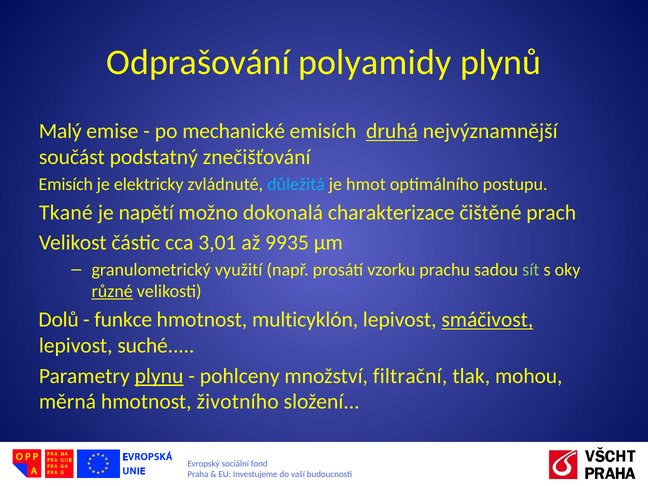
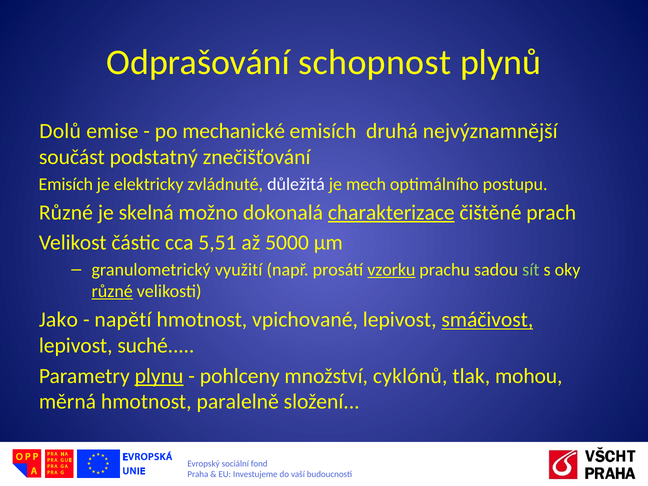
polyamidy: polyamidy -> schopnost (375, 62)
Malý: Malý -> Dolů (60, 131)
druhá underline: present -> none (392, 131)
důležitá colour: light blue -> white (296, 184)
hmot: hmot -> mech (366, 184)
Tkané: Tkané -> Různé (66, 212)
napětí: napětí -> skelná (146, 212)
charakterizace underline: none -> present (391, 212)
3,01: 3,01 -> 5,51 (217, 243)
9935: 9935 -> 5000 (287, 243)
vzorku underline: none -> present (391, 270)
Dolů: Dolů -> Jako (58, 320)
funkce: funkce -> napětí (123, 320)
multicyklón: multicyklón -> vpichované (305, 320)
filtrační: filtrační -> cyklónů (410, 376)
životního: životního -> paralelně (238, 402)
